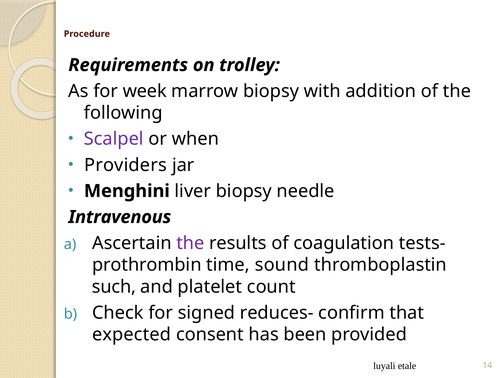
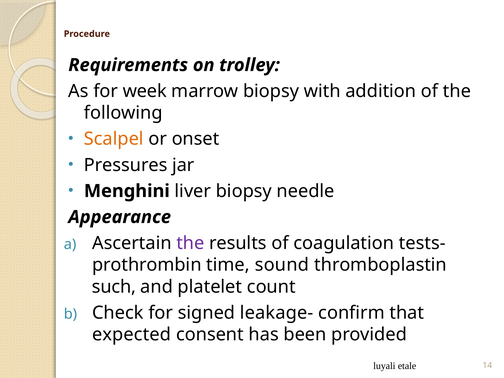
Scalpel colour: purple -> orange (114, 139)
when: when -> onset (196, 139)
Providers: Providers -> Pressures (126, 165)
Intravenous: Intravenous -> Appearance (120, 217)
reduces-: reduces- -> leakage- (277, 313)
